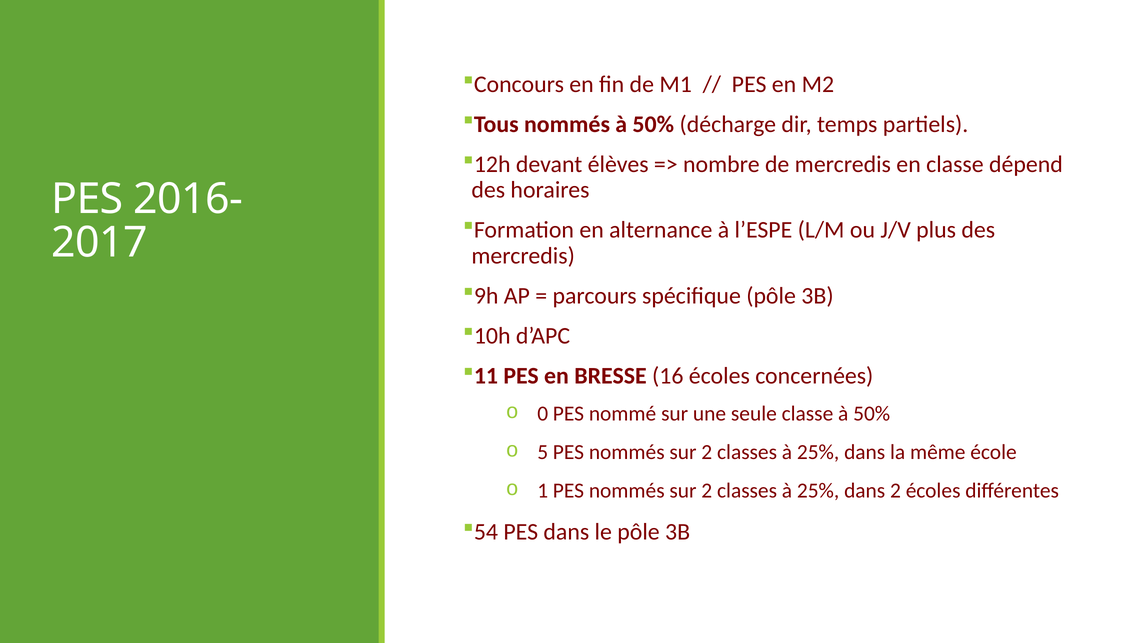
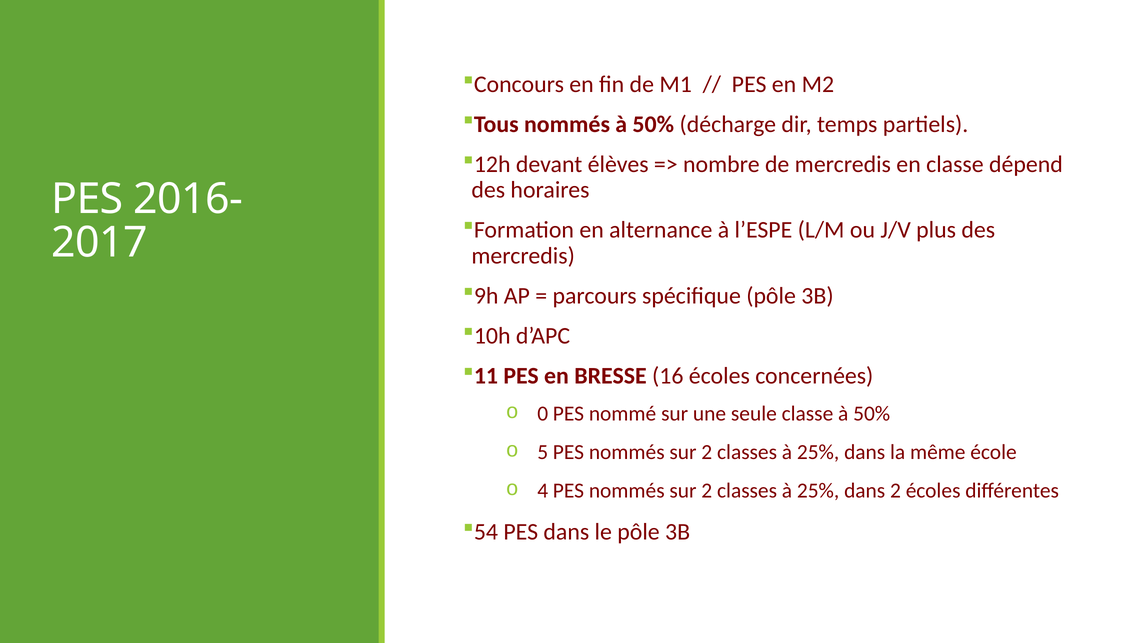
1: 1 -> 4 (543, 491)
